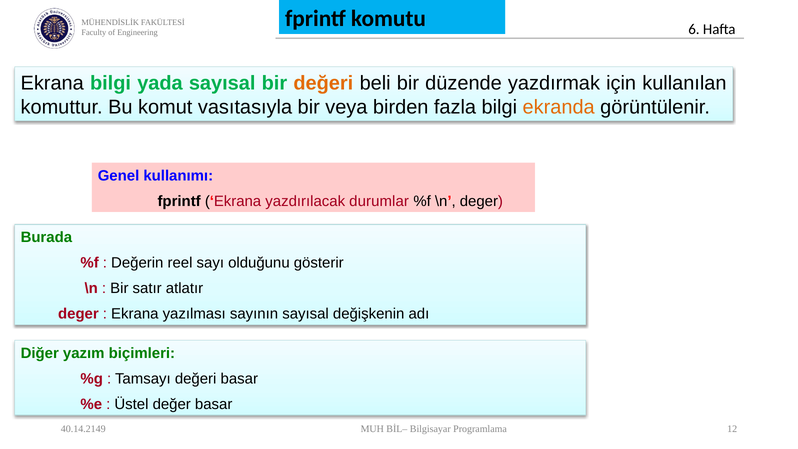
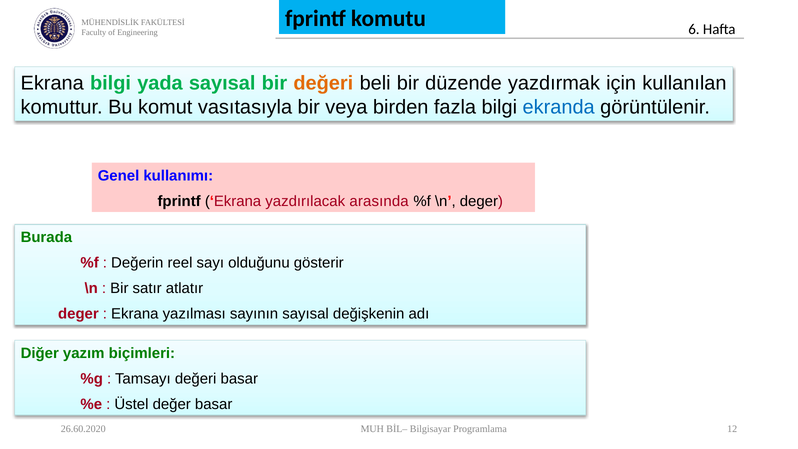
ekranda colour: orange -> blue (559, 107)
durumlar: durumlar -> arasında (379, 201)
40.14.2149: 40.14.2149 -> 26.60.2020 (83, 429)
